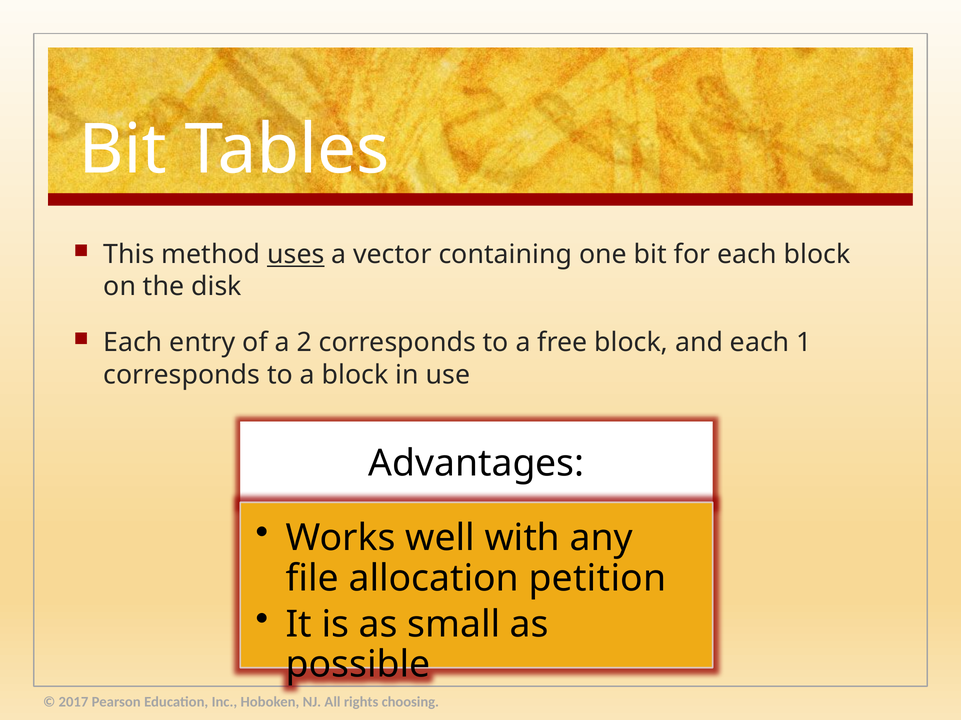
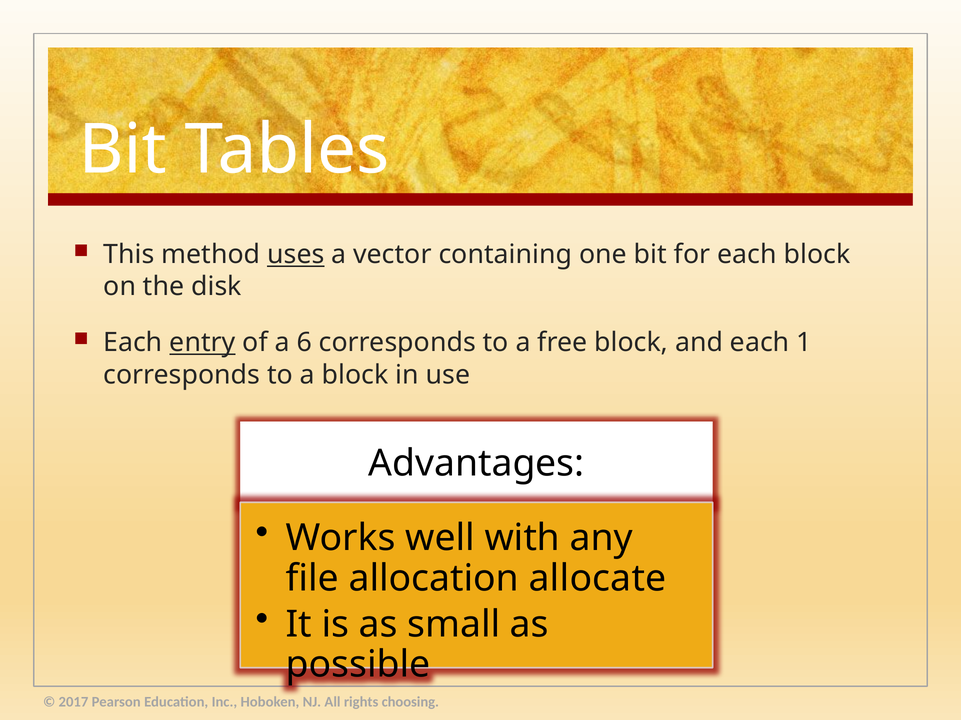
entry underline: none -> present (202, 343)
2: 2 -> 6 (304, 343)
petition: petition -> allocate (598, 579)
